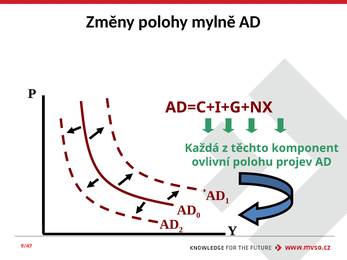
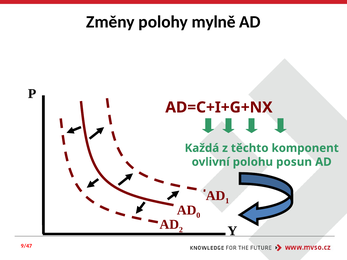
projev: projev -> posun (294, 162)
